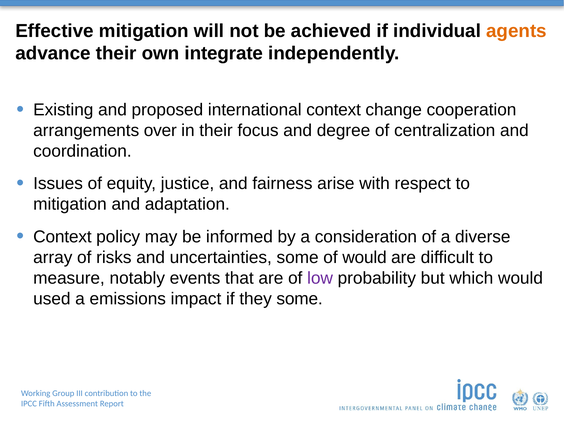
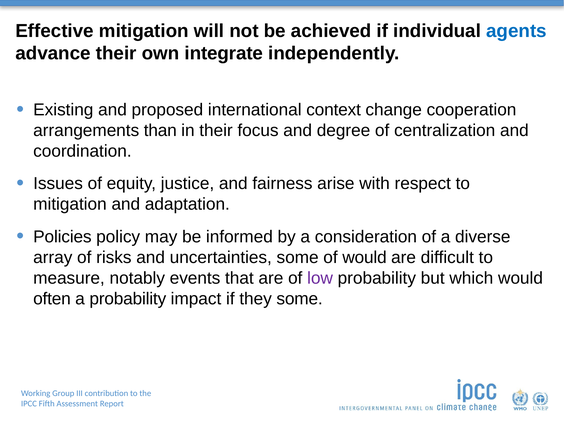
agents colour: orange -> blue (516, 31)
over: over -> than (160, 131)
Context: Context -> Policies (62, 237)
used: used -> often (52, 299)
a emissions: emissions -> probability (128, 299)
